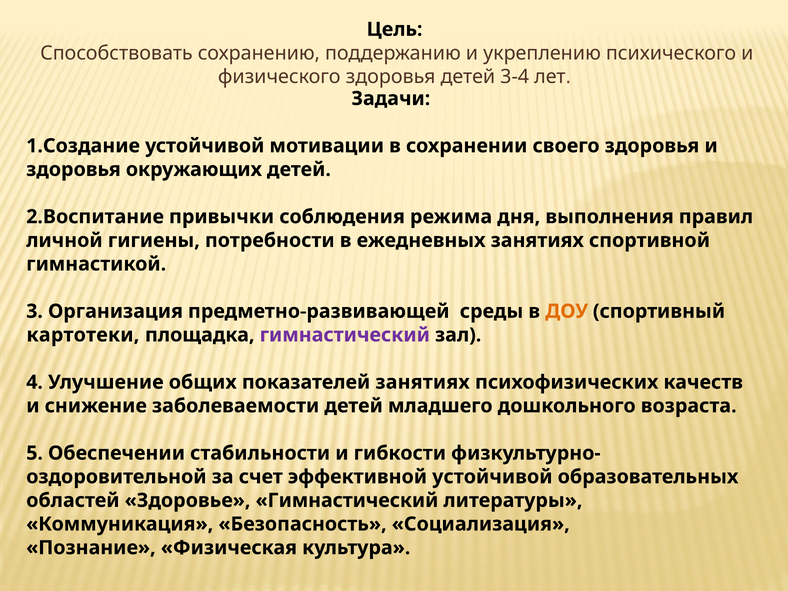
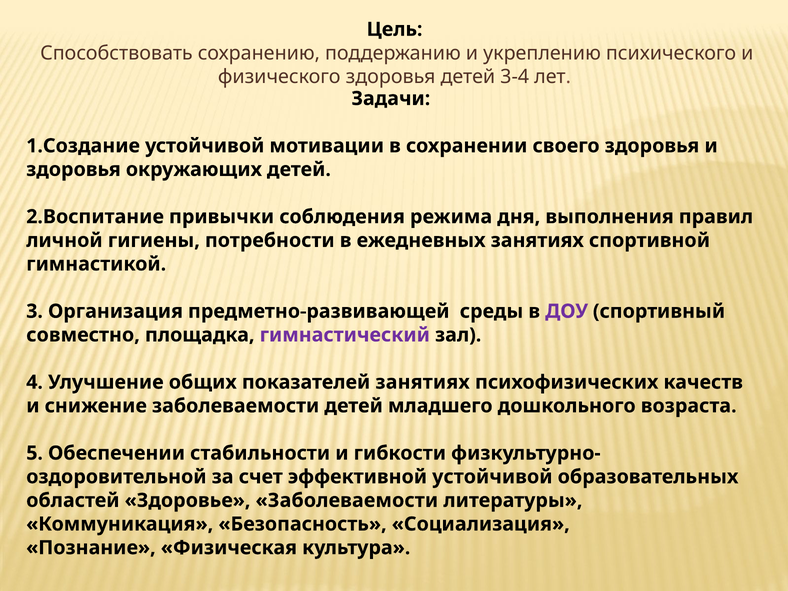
ДОУ colour: orange -> purple (567, 311)
картотеки: картотеки -> совместно (83, 335)
Здоровье Гимнастический: Гимнастический -> Заболеваемости (347, 500)
